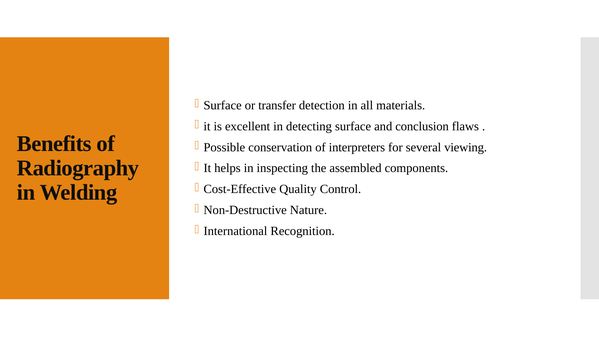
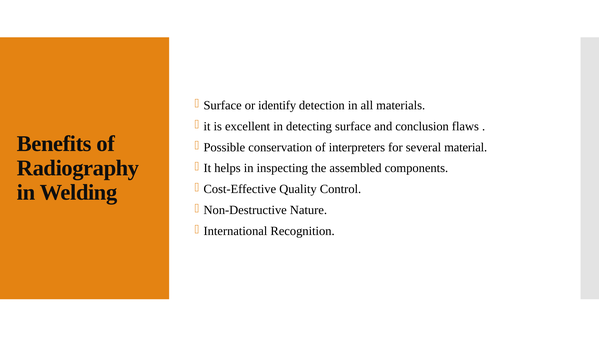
transfer: transfer -> identify (277, 105)
viewing: viewing -> material (466, 147)
